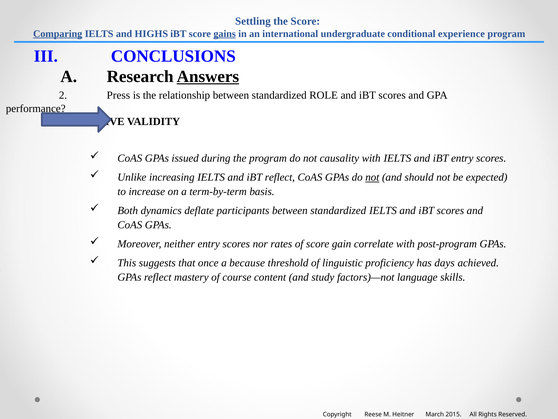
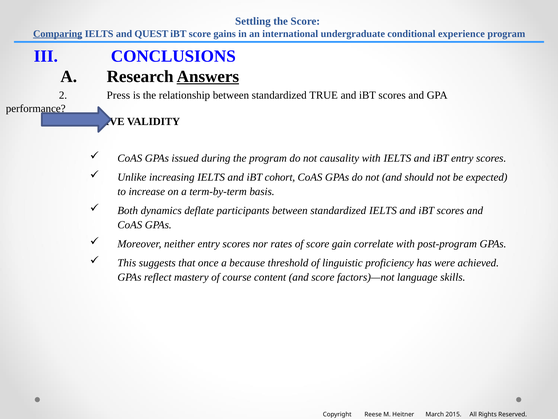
HIGHS: HIGHS -> QUEST (151, 34)
gains underline: present -> none (225, 34)
ROLE: ROLE -> TRUE (324, 95)
iBT reflect: reflect -> cohort (280, 177)
not underline: present -> none (372, 177)
days: days -> were (445, 263)
and study: study -> score (323, 277)
